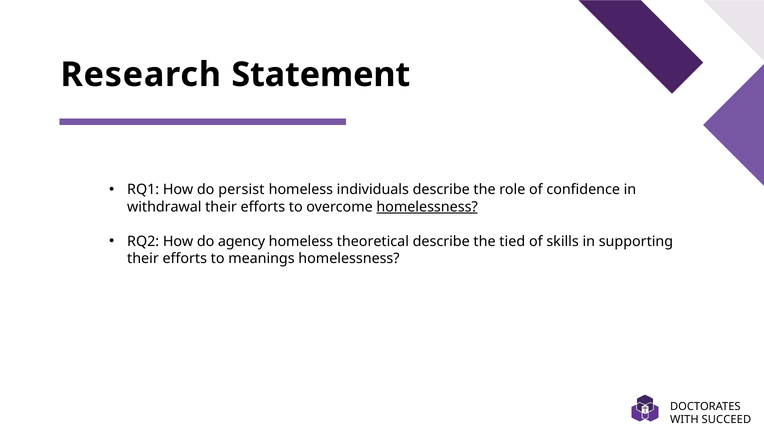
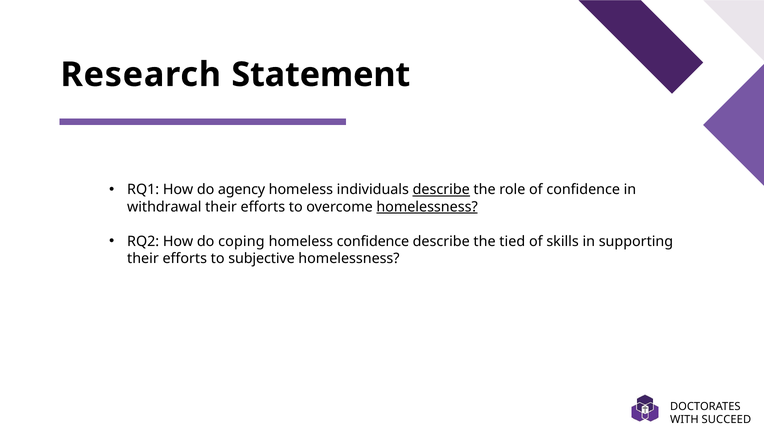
persist: persist -> agency (242, 190)
describe underline: none -> present (441, 190)
agency: agency -> coping (241, 241)
homeless theoretical: theoretical -> confidence (373, 241)
meanings: meanings -> subjective (261, 258)
